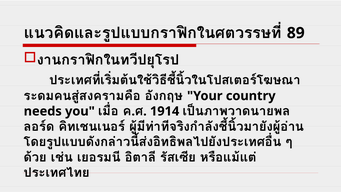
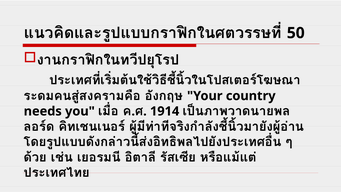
89: 89 -> 50 (296, 33)
